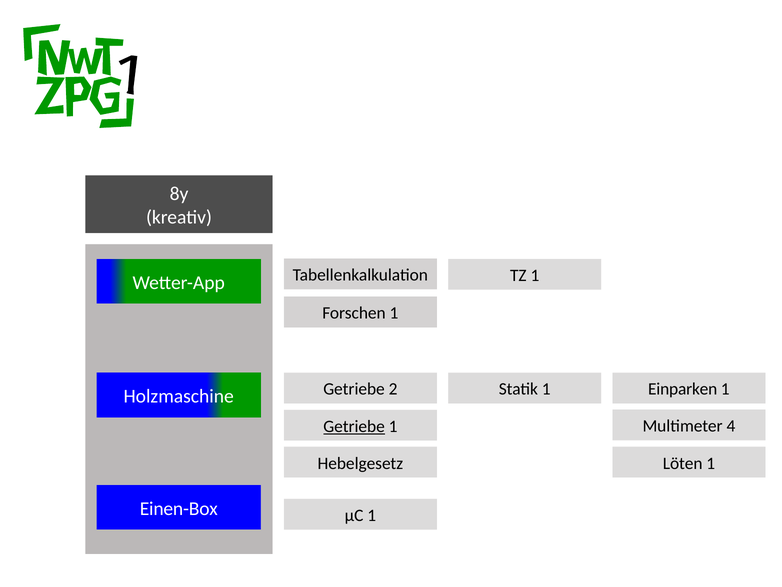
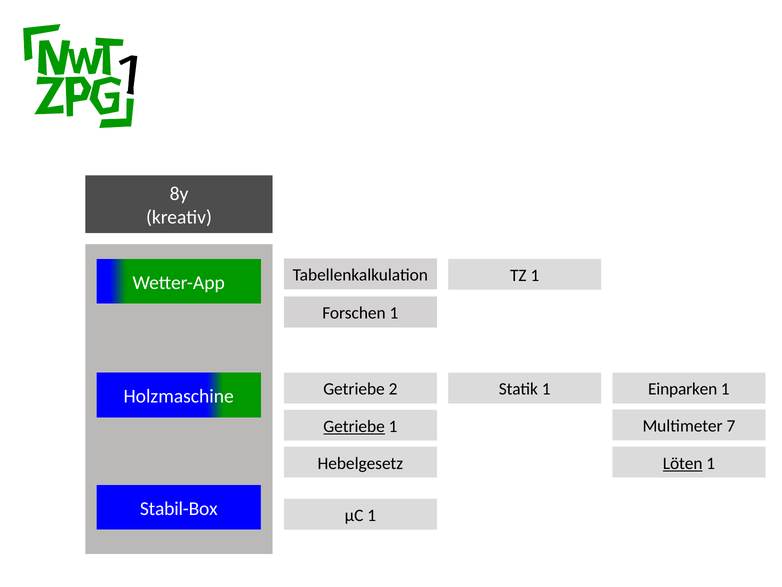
4: 4 -> 7 (731, 426)
Löten underline: none -> present (683, 463)
Einen-Box: Einen-Box -> Stabil-Box (179, 508)
